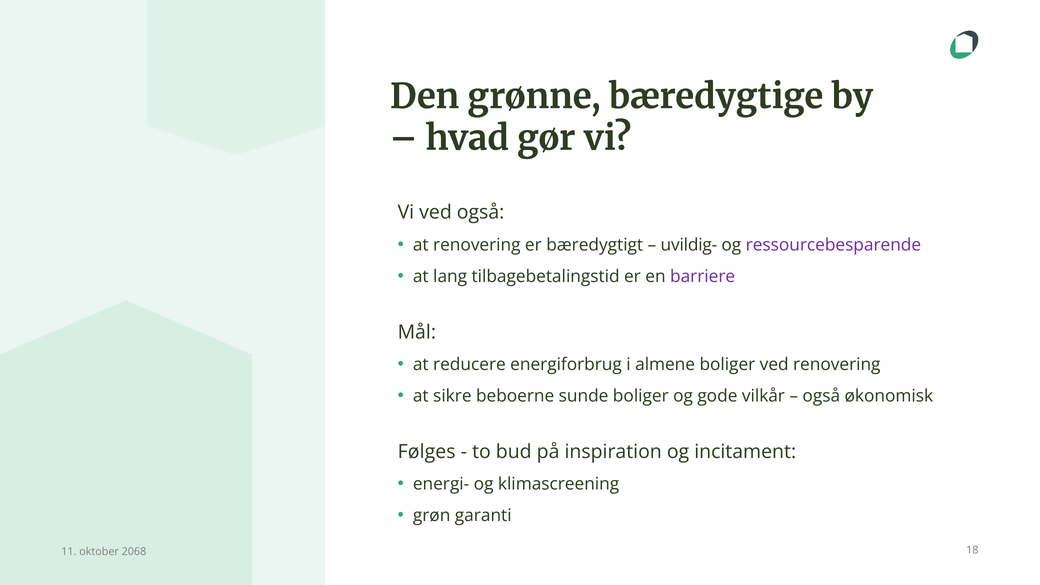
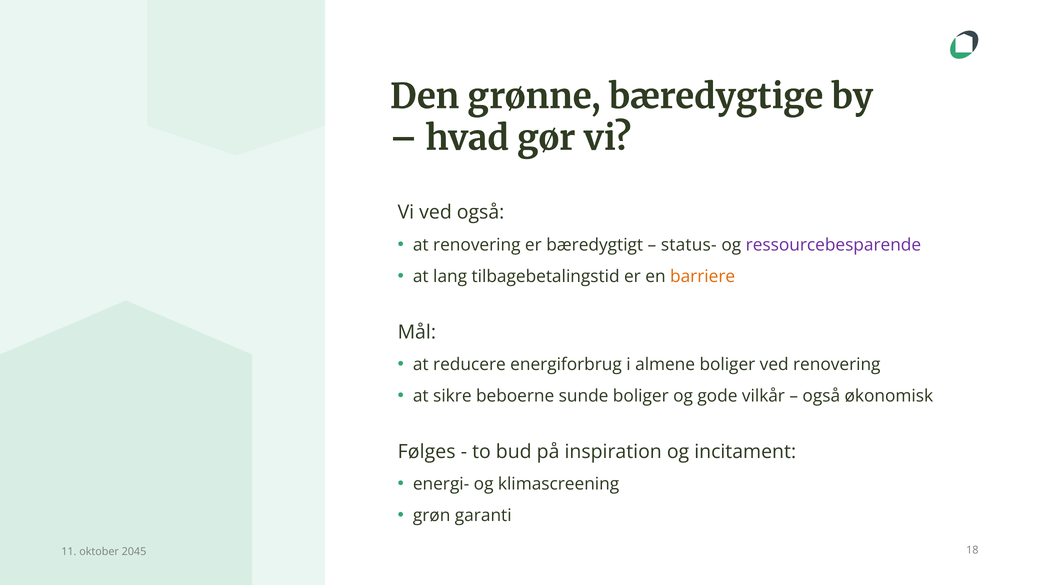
uvildig-: uvildig- -> status- (689, 245)
barriere colour: purple -> orange (703, 277)
2068: 2068 -> 2045 (134, 552)
